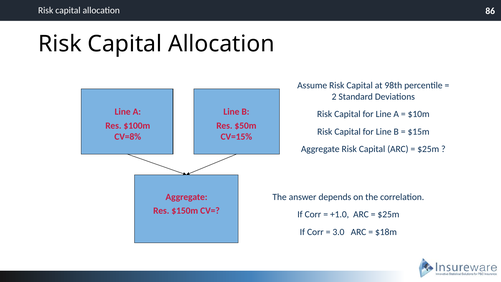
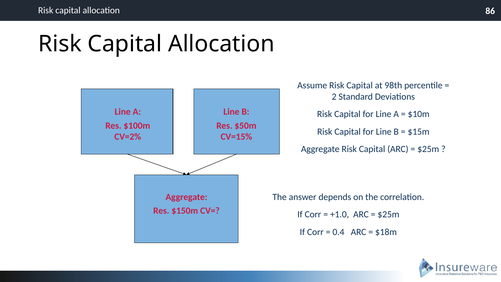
CV=8%: CV=8% -> CV=2% (128, 137)
3.0: 3.0 -> 0.4 (338, 232)
